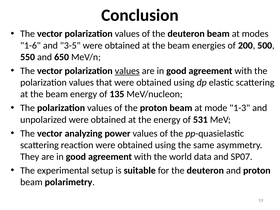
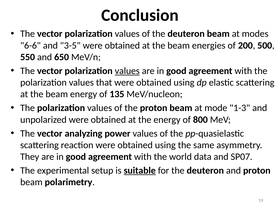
1-6: 1-6 -> 6-6 (31, 45)
531: 531 -> 800 (200, 120)
suitable underline: none -> present (140, 171)
